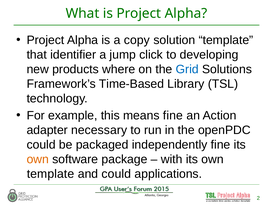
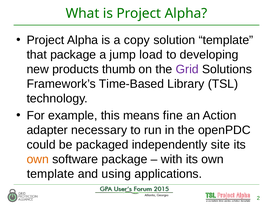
that identifier: identifier -> package (73, 55)
click: click -> load (151, 55)
where: where -> thumb (119, 69)
Grid colour: blue -> purple (187, 69)
independently fine: fine -> site (220, 145)
and could: could -> using (116, 174)
